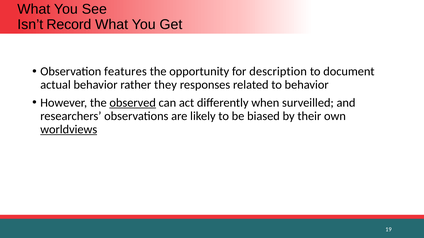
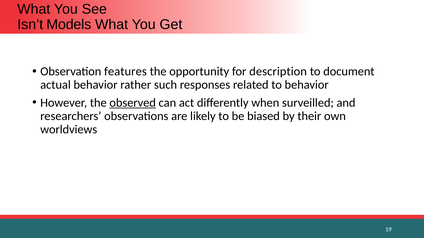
Record: Record -> Models (69, 24)
they: they -> such (166, 85)
worldviews underline: present -> none (69, 130)
